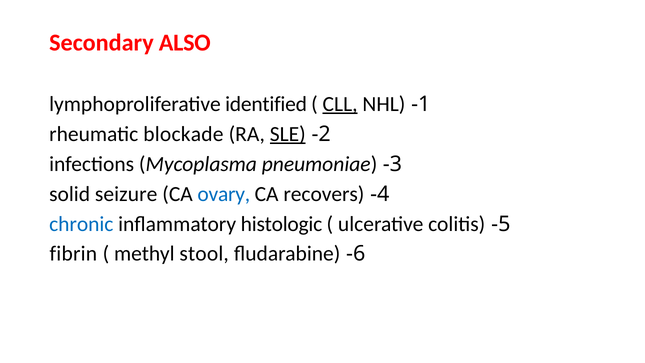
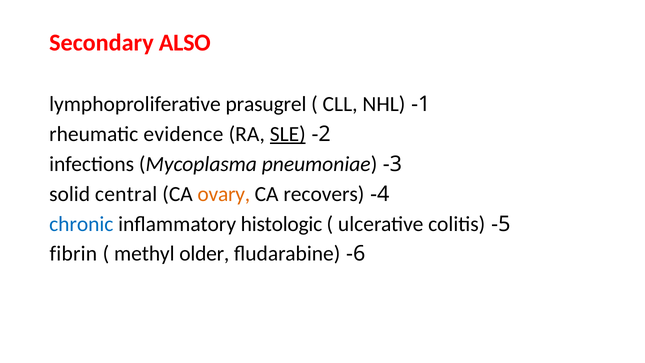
identified: identified -> prasugrel (266, 104)
CLL underline: present -> none (340, 104)
blockade: blockade -> evidence (183, 134)
seizure: seizure -> central (126, 194)
ovary colour: blue -> orange (224, 194)
stool: stool -> older (204, 254)
